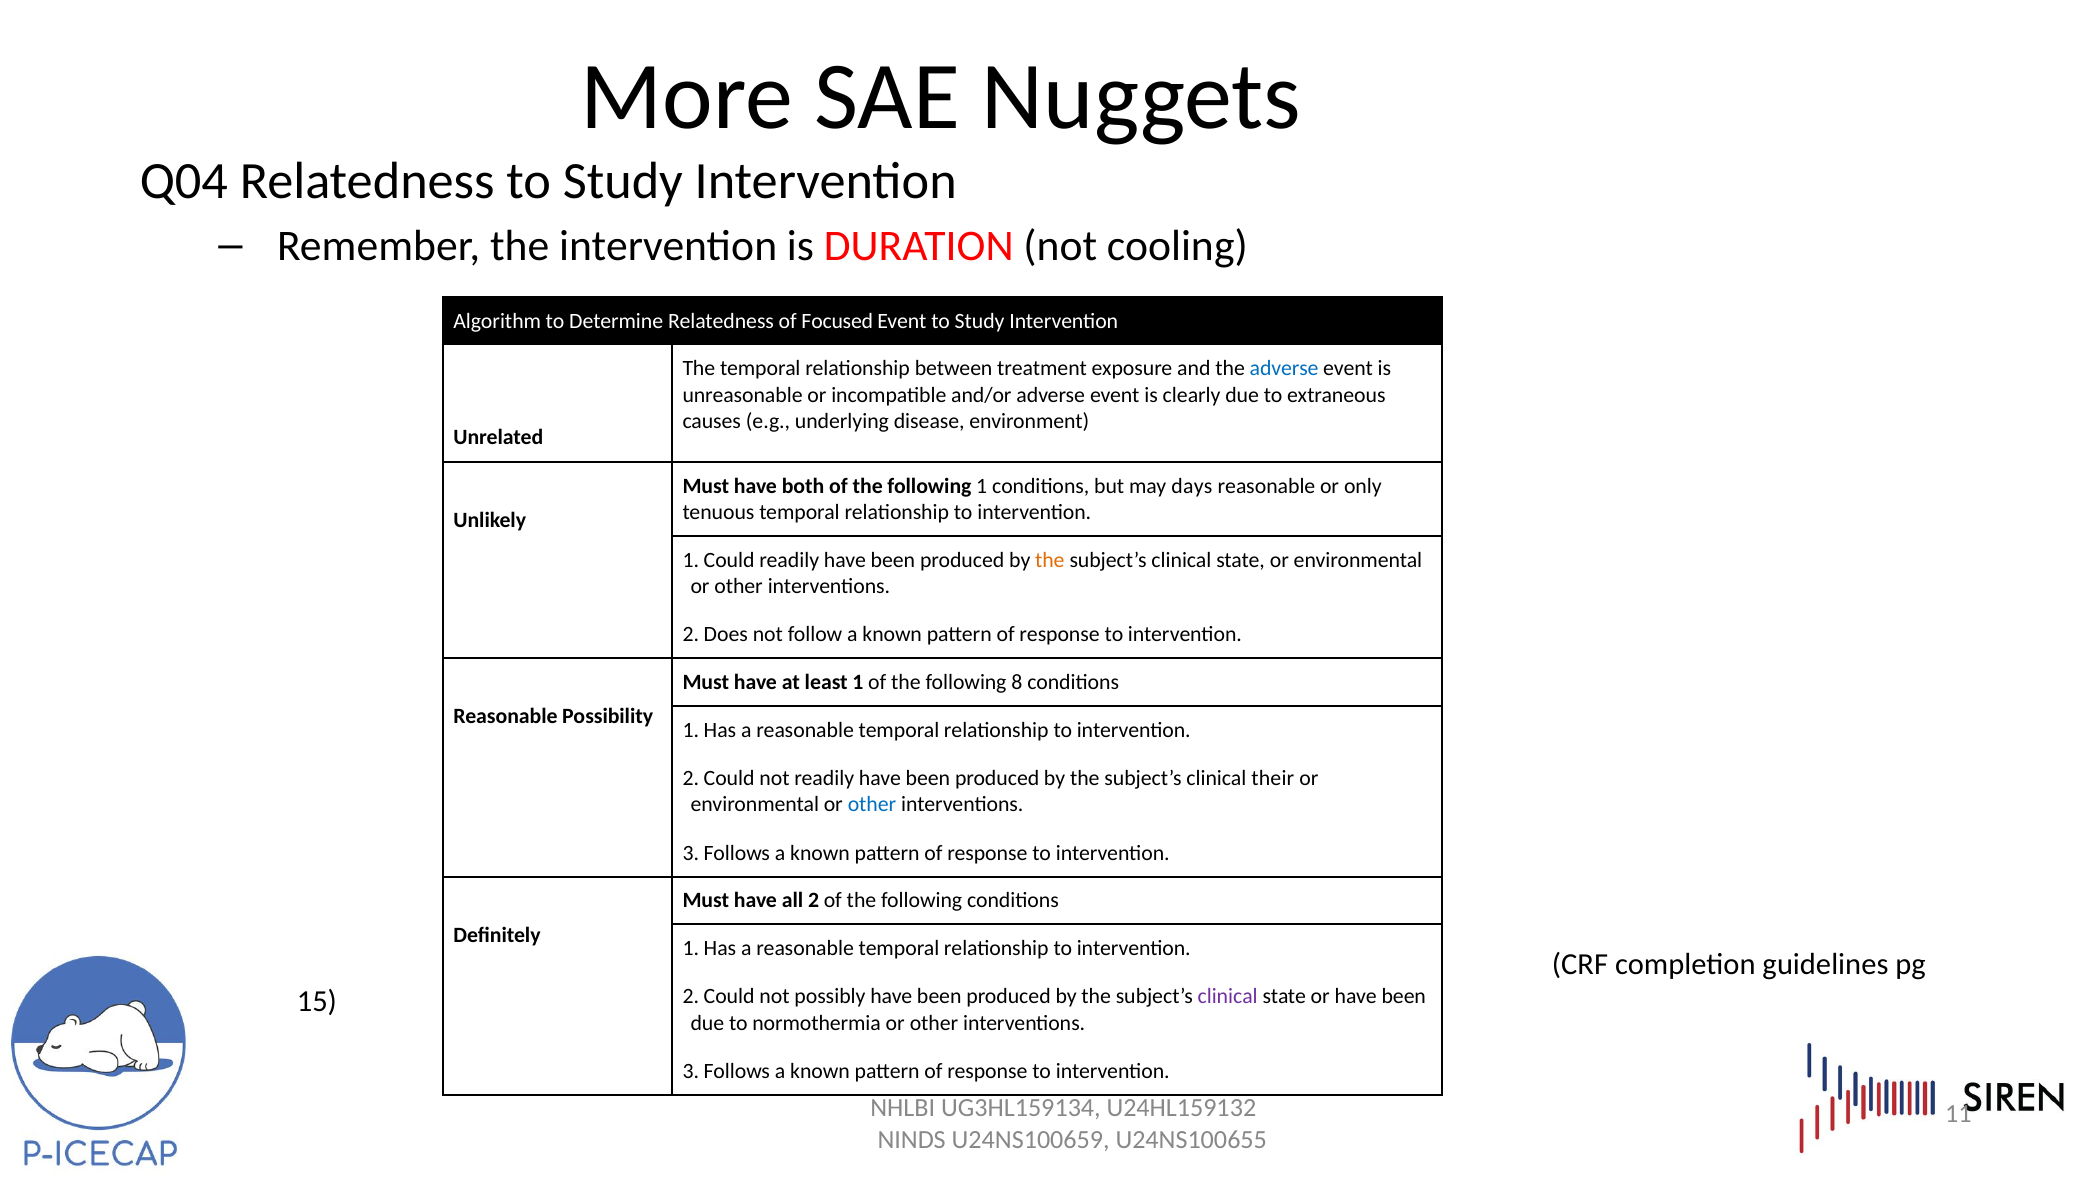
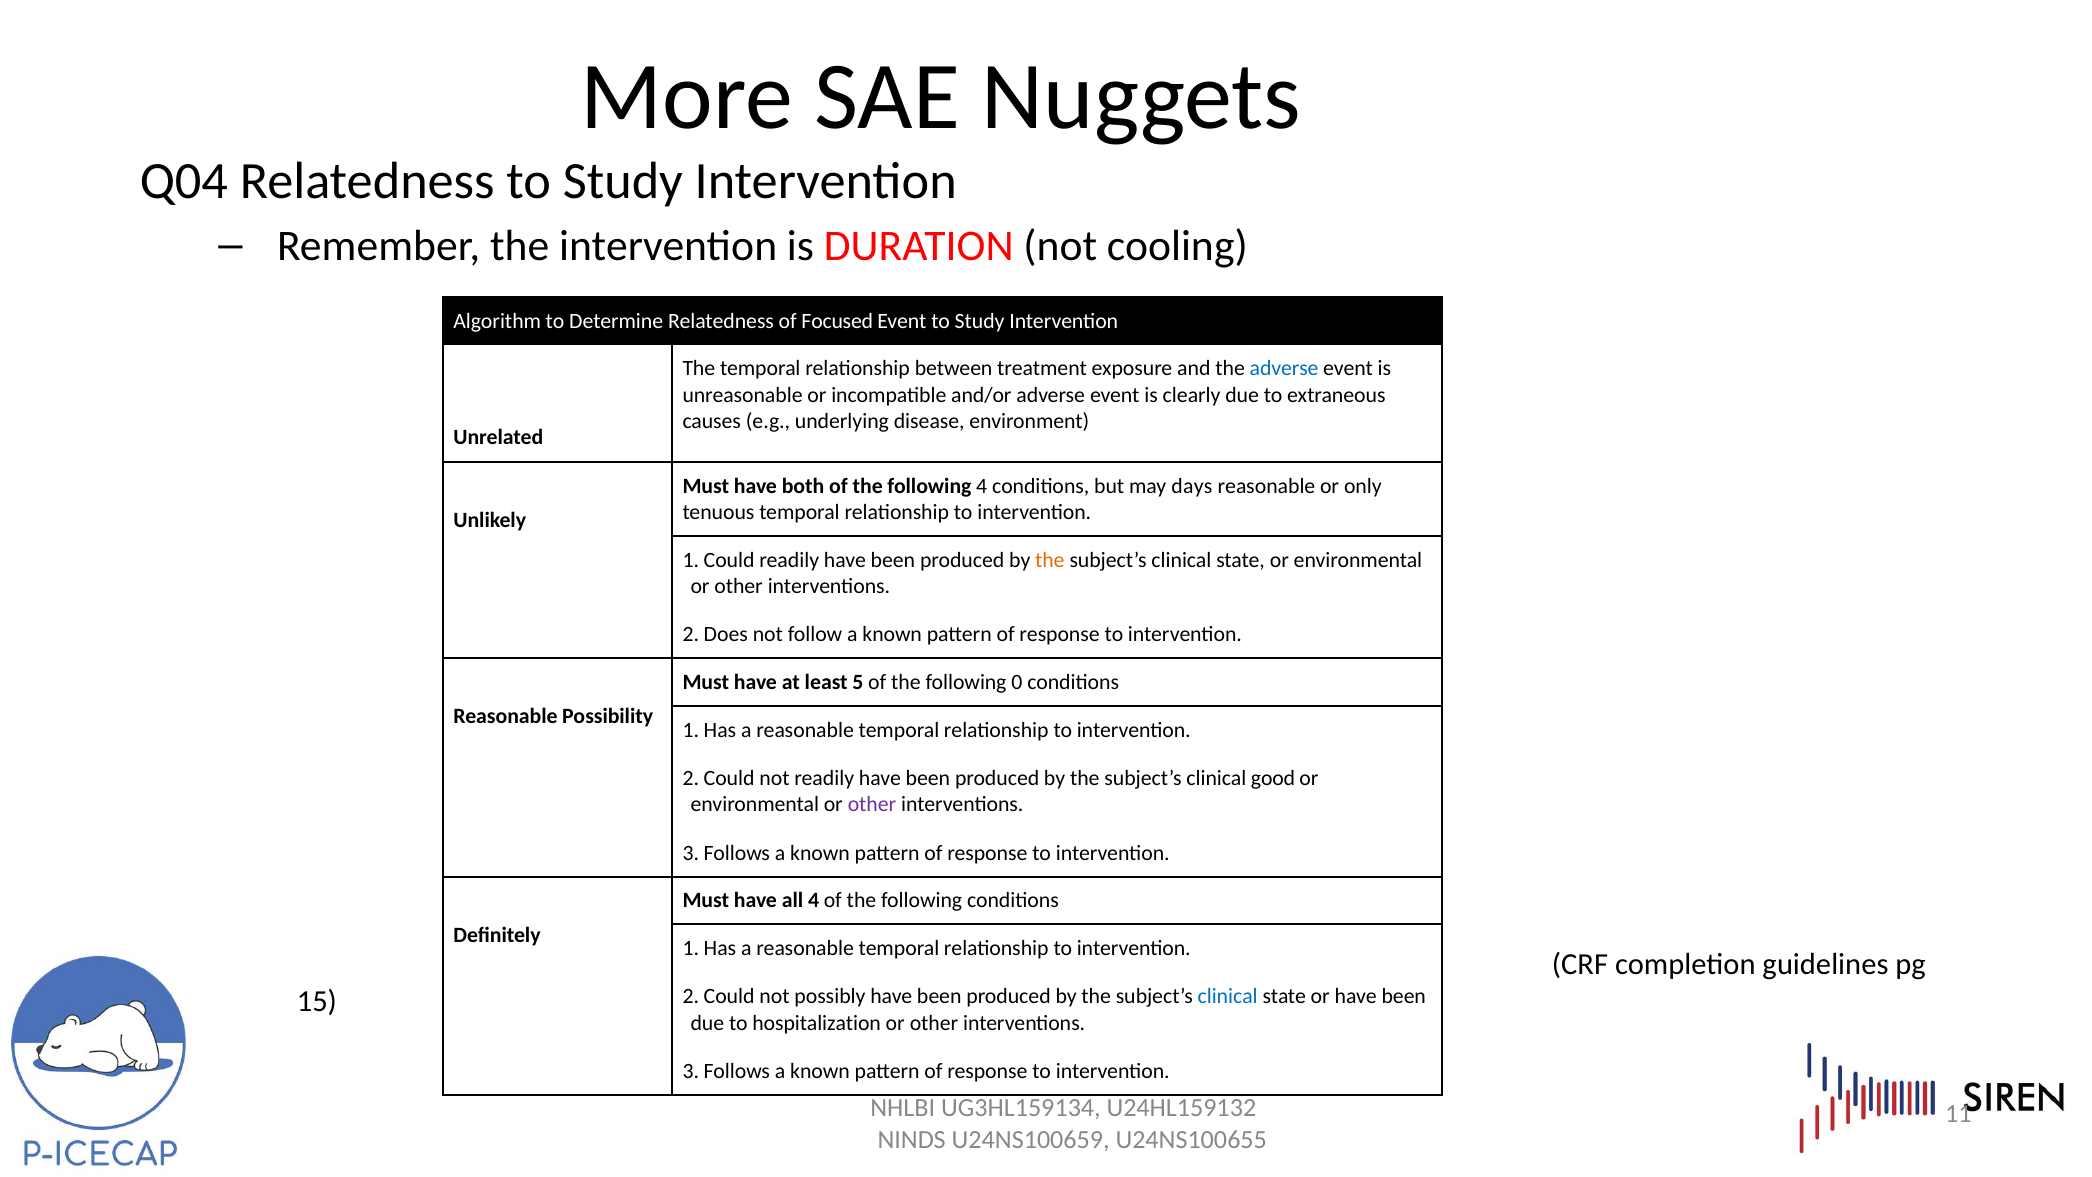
following 1: 1 -> 4 (982, 486)
least 1: 1 -> 5 (858, 682)
8: 8 -> 0 (1017, 682)
their: their -> good (1273, 778)
other colour: blue -> purple (872, 805)
all 2: 2 -> 4 (814, 900)
clinical colour: purple -> blue (1228, 996)
normothermia: normothermia -> hospitalization (817, 1023)
